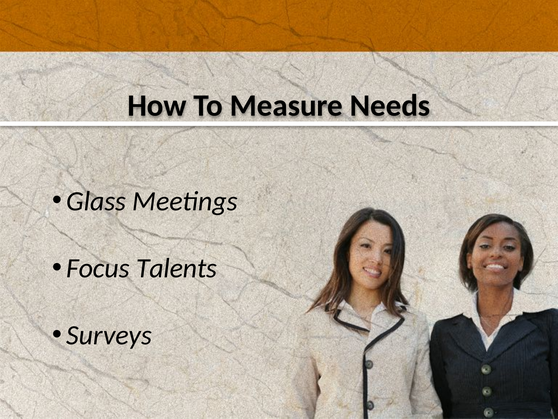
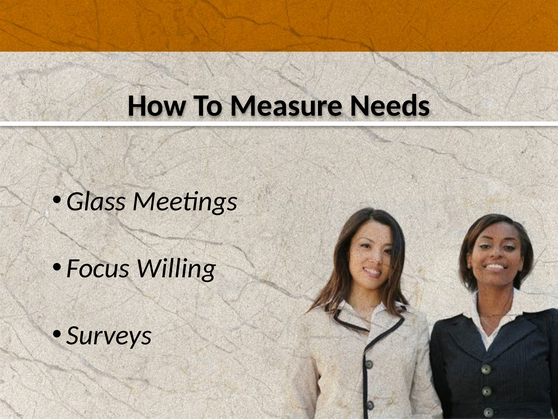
Talents: Talents -> Willing (176, 268)
